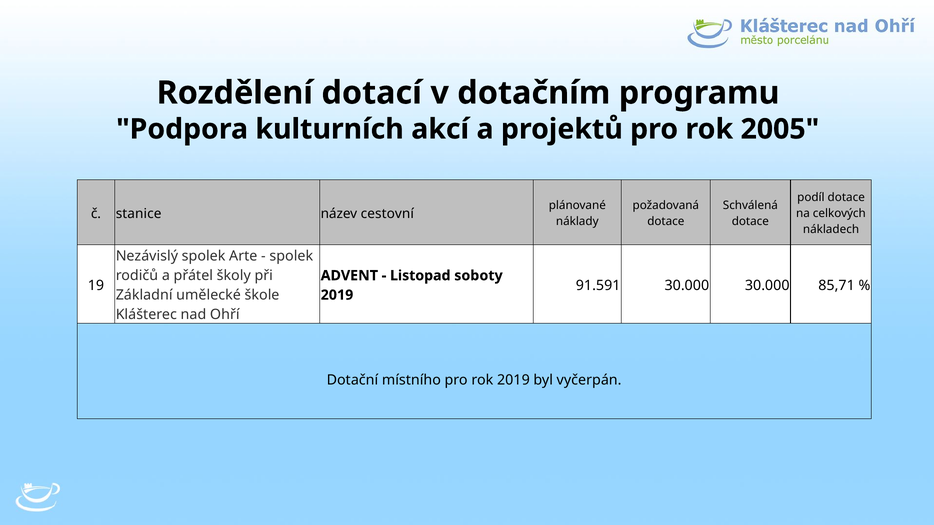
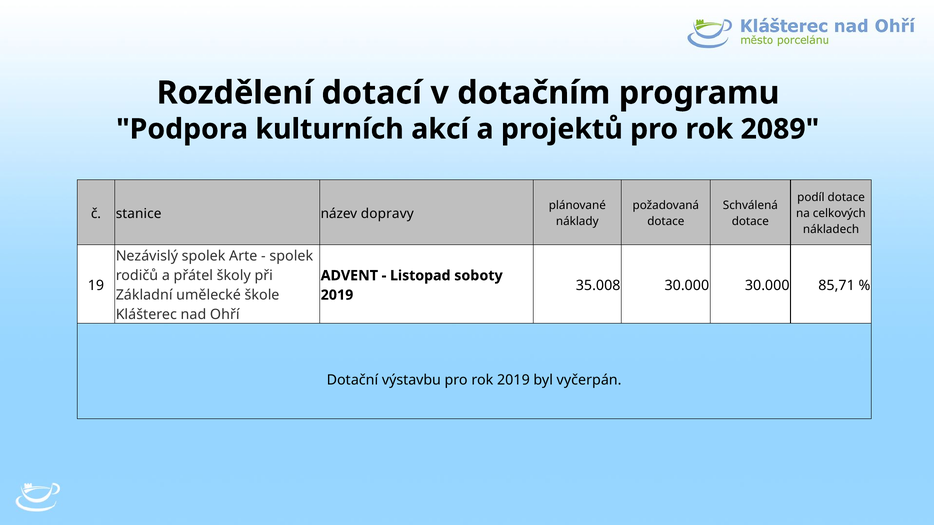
2005: 2005 -> 2089 (780, 129)
cestovní: cestovní -> dopravy (387, 214)
91.591: 91.591 -> 35.008 (598, 286)
místního: místního -> výstavbu (411, 380)
